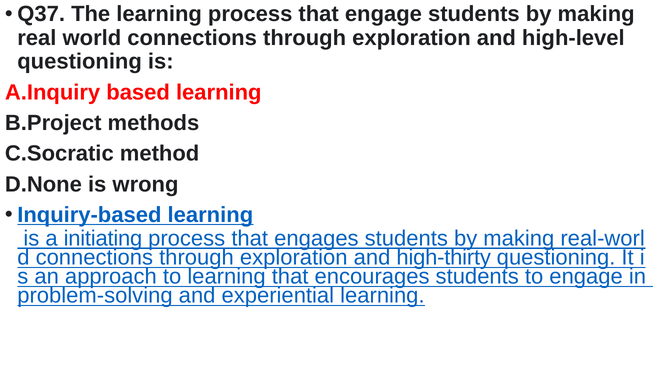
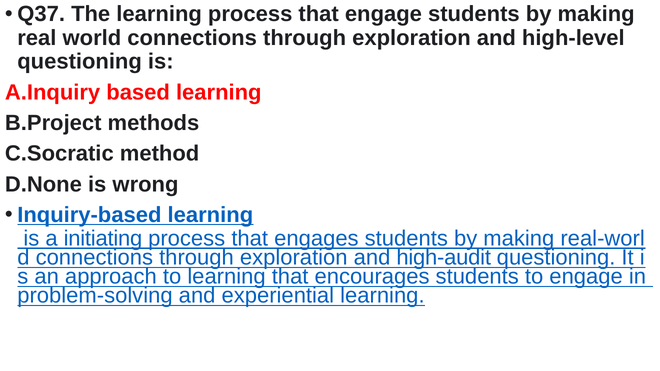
high-thirty: high-thirty -> high-audit (444, 258)
